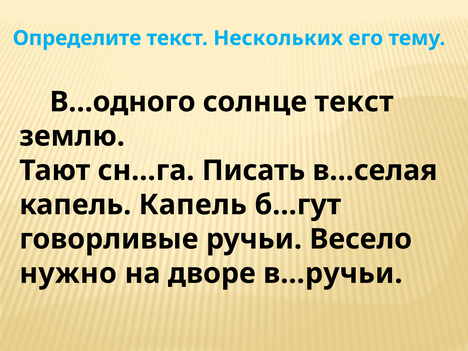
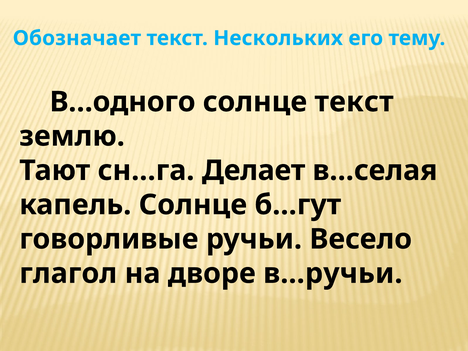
Определите: Определите -> Обозначает (77, 38)
Писать: Писать -> Делает (254, 171)
капель Капель: Капель -> Солнце (193, 205)
нужно: нужно -> глагол (68, 273)
